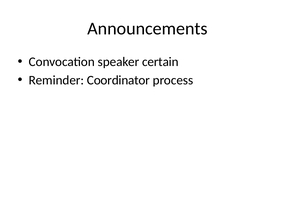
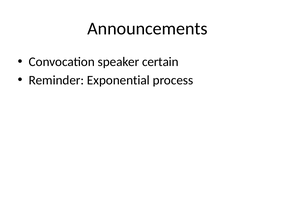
Coordinator: Coordinator -> Exponential (118, 80)
